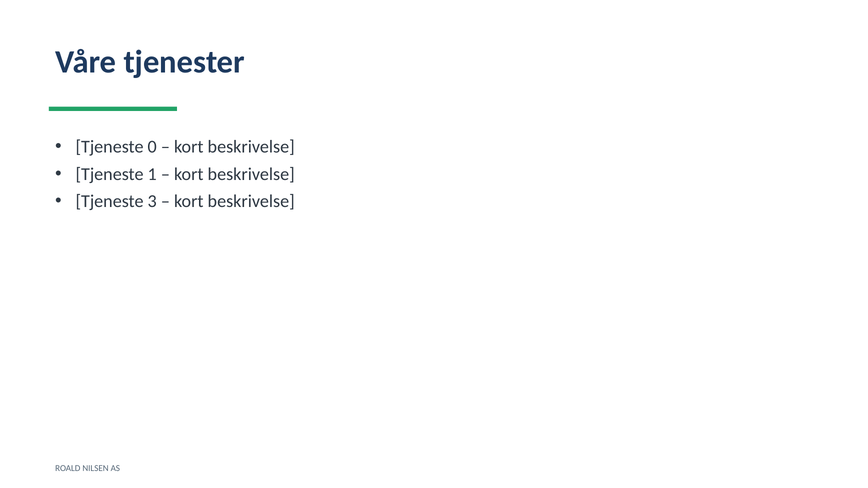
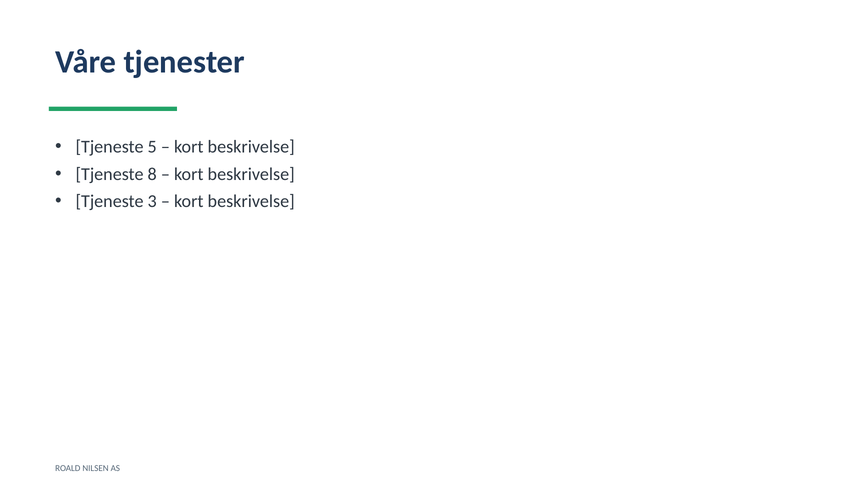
0: 0 -> 5 (152, 147)
1: 1 -> 8 (152, 174)
